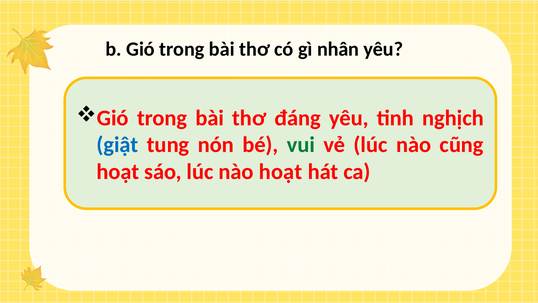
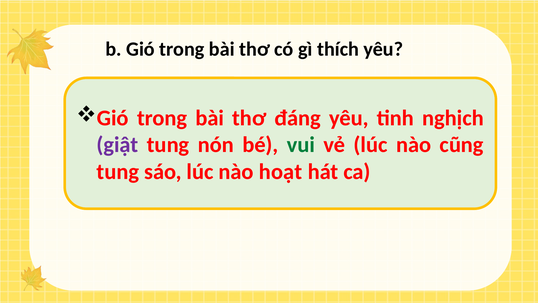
nhân: nhân -> thích (338, 49)
giật colour: blue -> purple (118, 145)
hoạt: hoạt -> tung (118, 172)
